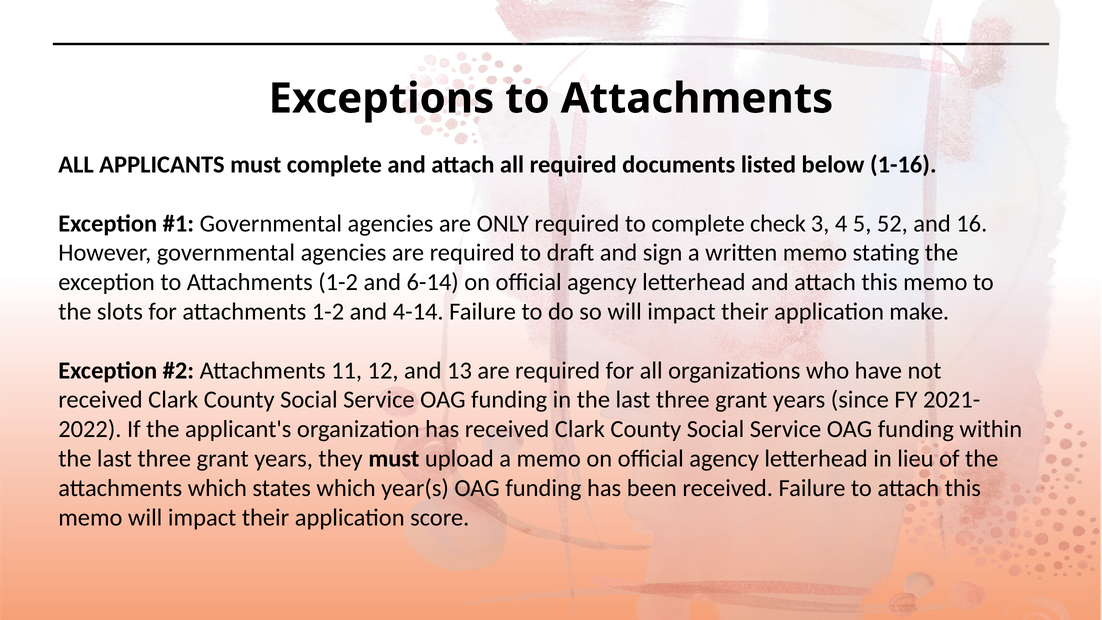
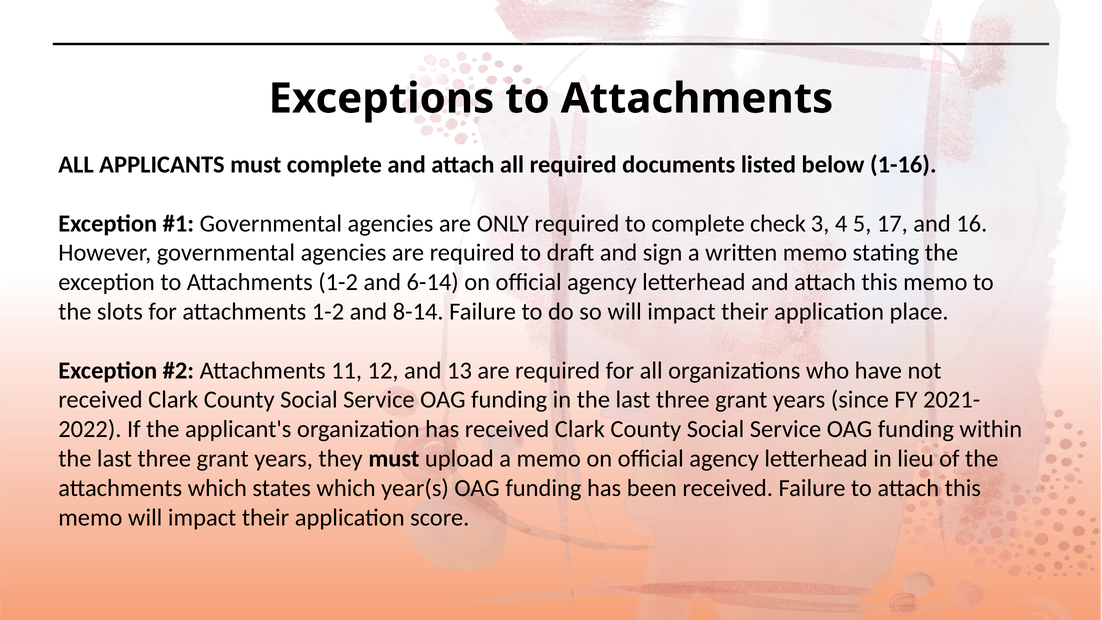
52: 52 -> 17 (892, 223)
4-14: 4-14 -> 8-14 (418, 312)
make: make -> place (919, 312)
